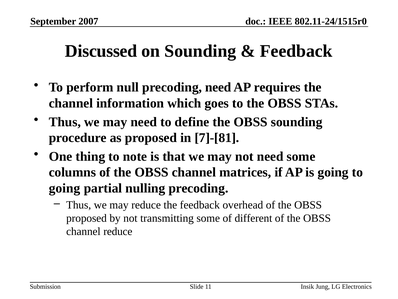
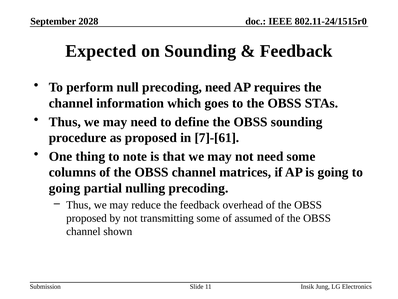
2007: 2007 -> 2028 (88, 21)
Discussed: Discussed -> Expected (101, 51)
7]-[81: 7]-[81 -> 7]-[61 (217, 138)
different: different -> assumed (253, 218)
channel reduce: reduce -> shown (118, 231)
